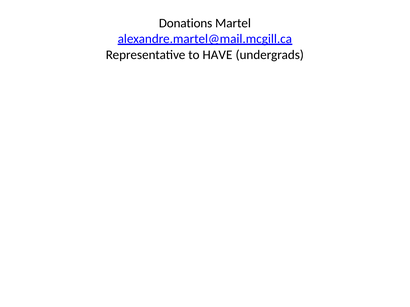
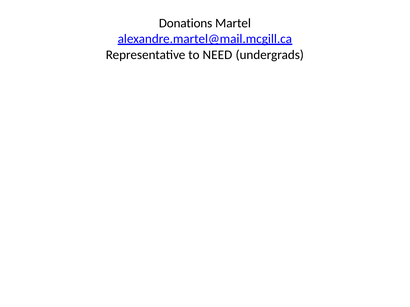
HAVE: HAVE -> NEED (217, 55)
